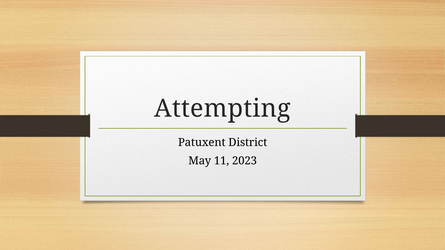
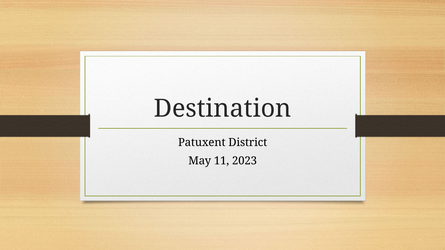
Attempting: Attempting -> Destination (223, 109)
